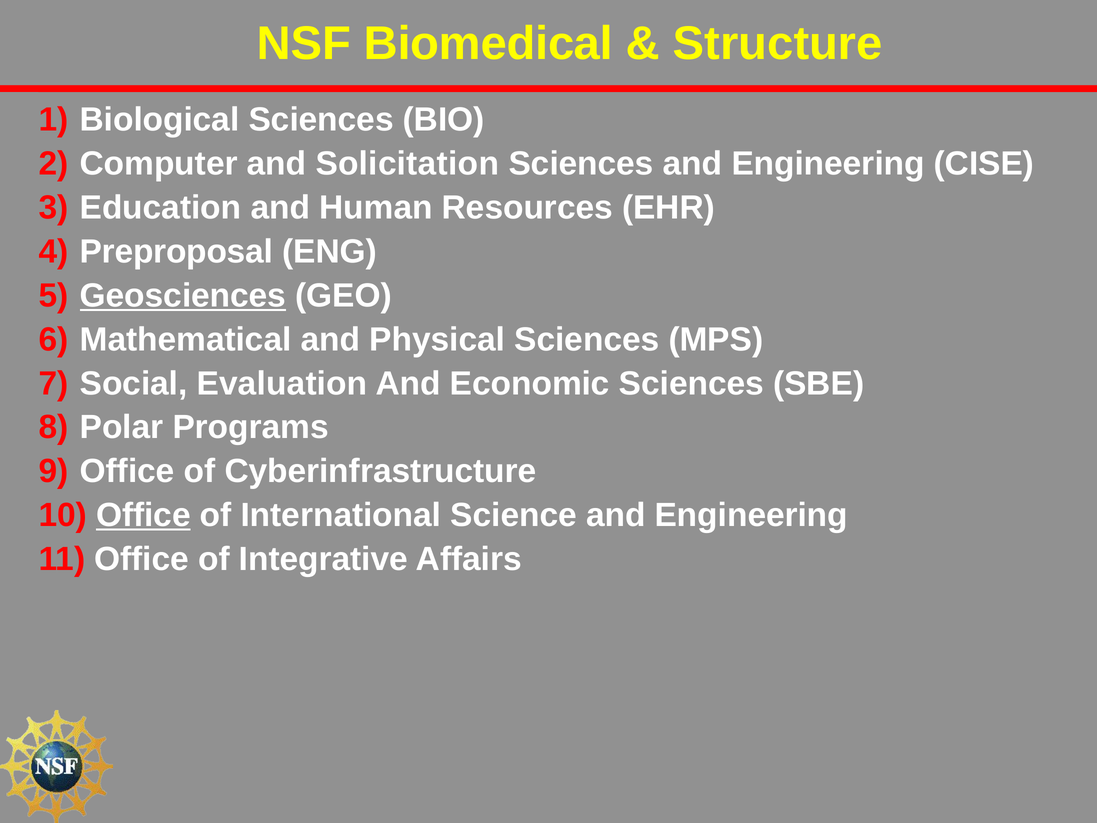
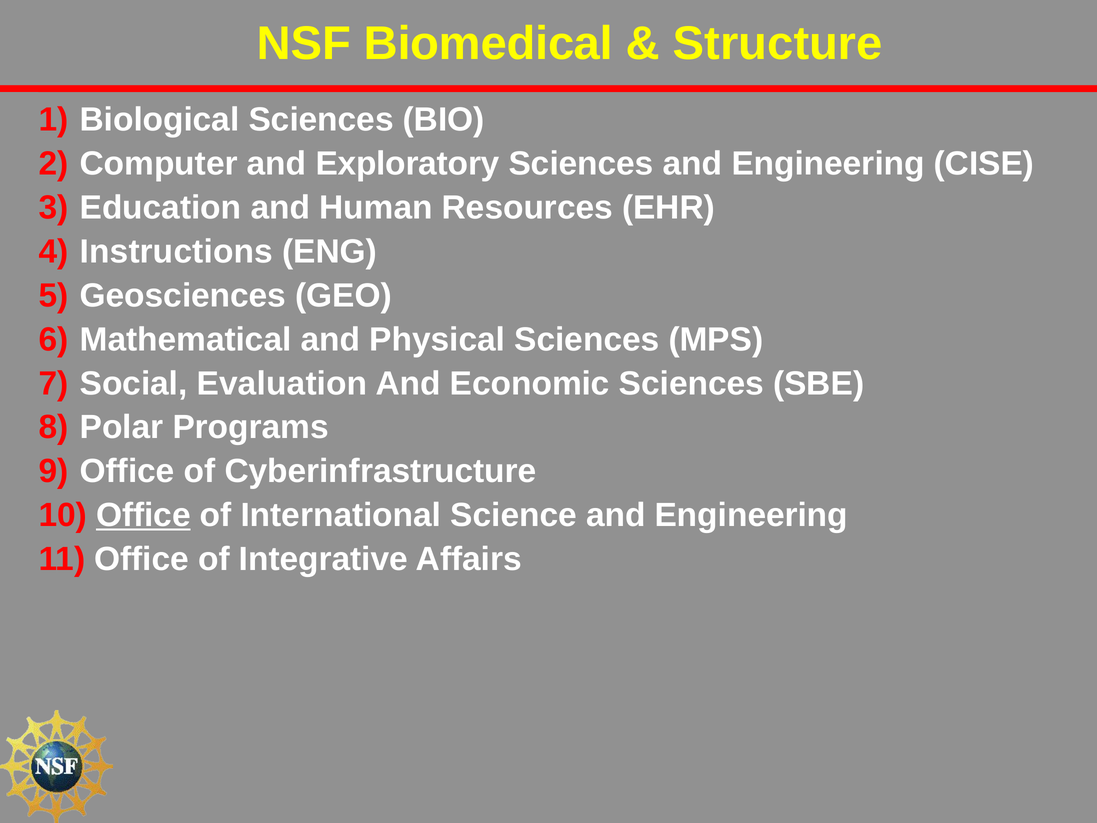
Solicitation: Solicitation -> Exploratory (408, 164)
Preproposal: Preproposal -> Instructions (176, 252)
Geosciences underline: present -> none (183, 295)
